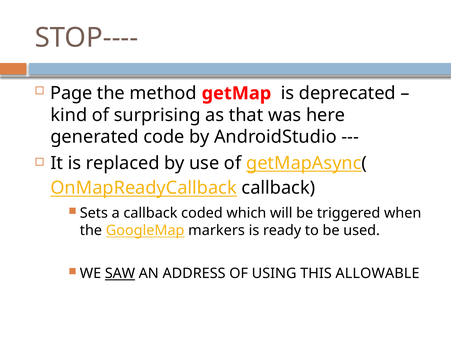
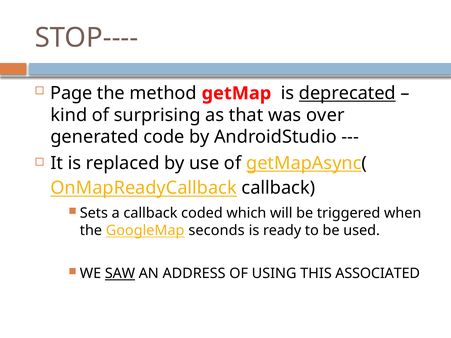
deprecated underline: none -> present (347, 93)
here: here -> over (325, 115)
markers: markers -> seconds (217, 231)
ALLOWABLE: ALLOWABLE -> ASSOCIATED (378, 274)
